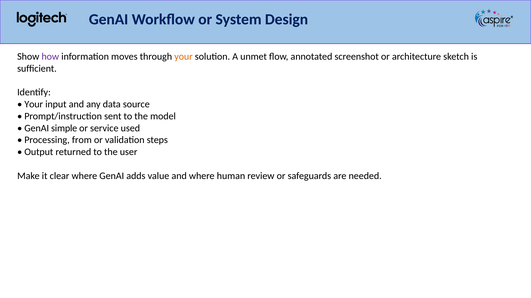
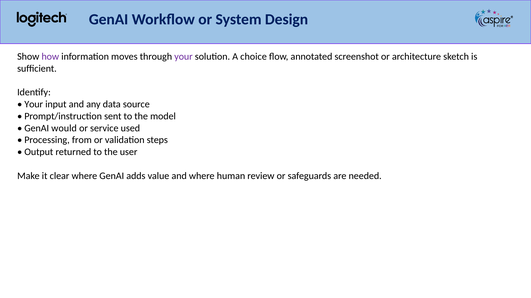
your colour: orange -> purple (183, 57)
unmet: unmet -> choice (254, 57)
simple: simple -> would (64, 128)
